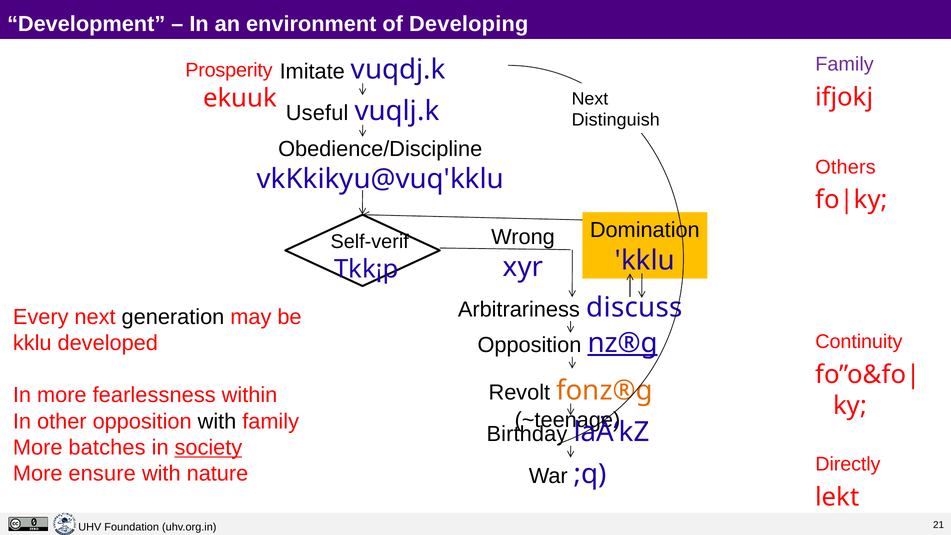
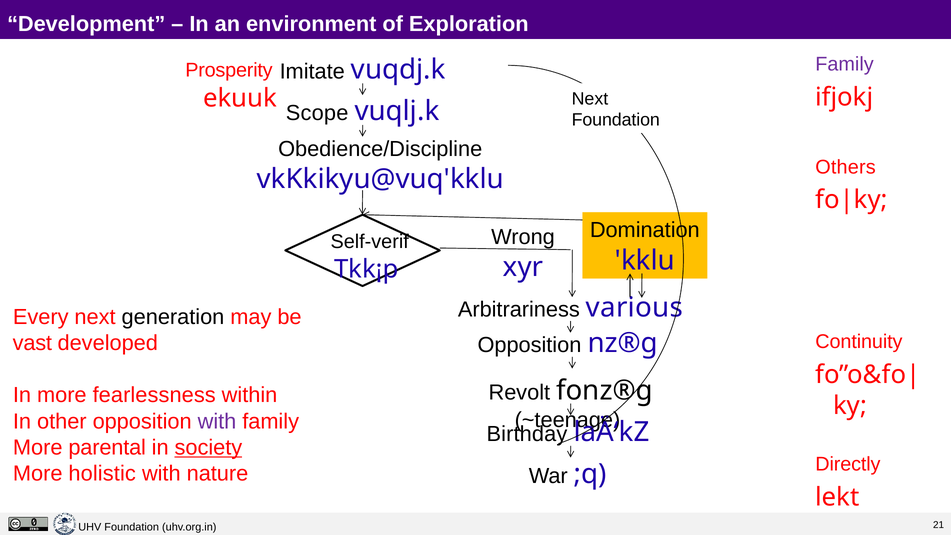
Developing: Developing -> Exploration (469, 24)
Useful: Useful -> Scope (317, 113)
Distinguish: Distinguish -> Foundation (616, 120)
discuss: discuss -> various (635, 307)
kklu: kklu -> vast (32, 343)
nz®g underline: present -> none (623, 343)
fonz®g colour: orange -> black (604, 391)
with colour: black -> purple (217, 421)
batches: batches -> parental (107, 447)
ensure: ensure -> holistic (102, 474)
